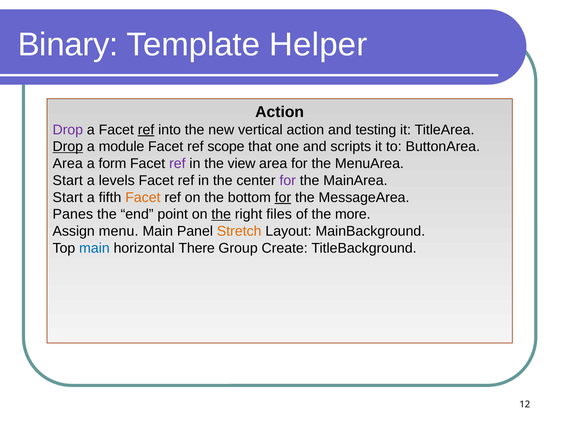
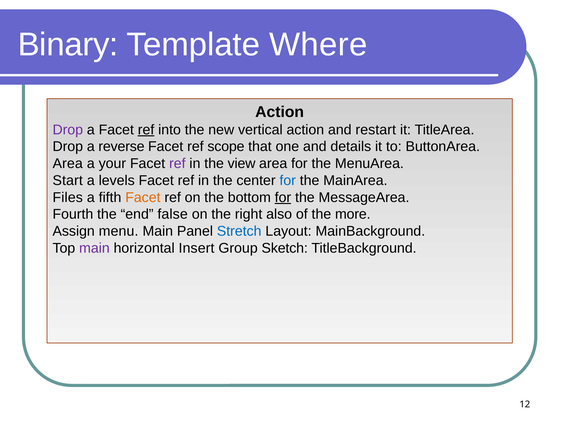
Helper: Helper -> Where (318, 45)
testing: testing -> restart (376, 130)
Drop underline: present -> none (68, 147)
module: module -> reverse (121, 147)
scripts: scripts -> details (351, 147)
form: form -> your (112, 164)
for colour: purple -> blue (288, 180)
Start: Start -> Files (68, 197)
Panes: Panes -> Fourth (73, 214)
point: point -> false (173, 214)
the underline: present -> none (221, 214)
files: files -> also (279, 214)
Stretch colour: orange -> blue (239, 231)
main colour: blue -> purple (94, 248)
There: There -> Insert (197, 248)
Create: Create -> Sketch (285, 248)
